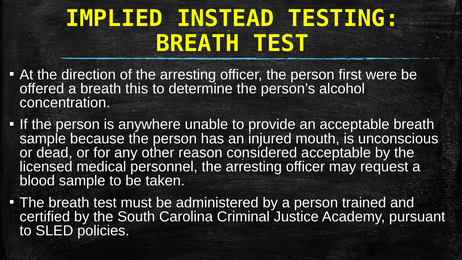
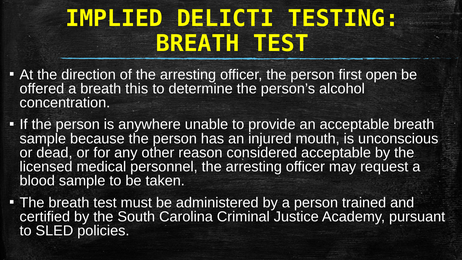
INSTEAD: INSTEAD -> DELICTI (225, 18)
were: were -> open (381, 75)
